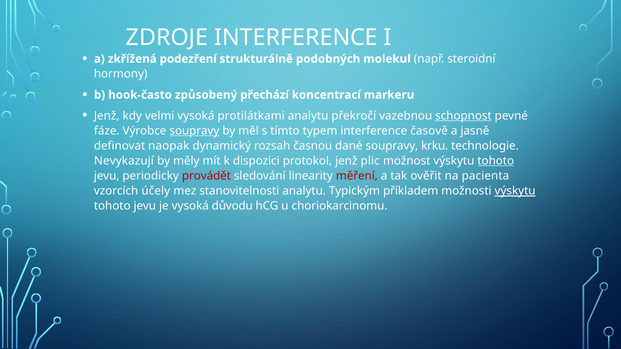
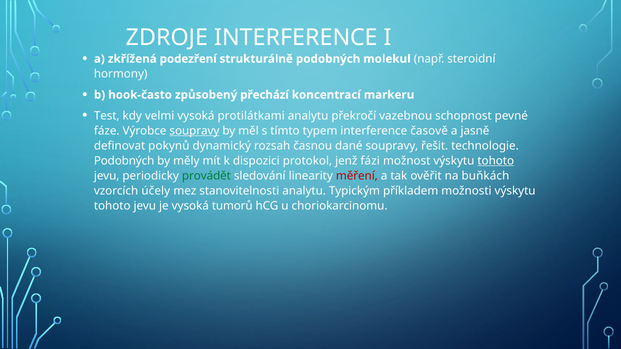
Jenž: Jenž -> Test (107, 116)
schopnost underline: present -> none (463, 116)
naopak: naopak -> pokynů (169, 146)
krku: krku -> řešit (435, 146)
Nevykazují: Nevykazují -> Podobných (124, 161)
plic: plic -> fázi (370, 161)
provádět colour: red -> green (206, 176)
pacienta: pacienta -> buňkách (485, 176)
výskytu underline: present -> none (515, 191)
důvodu: důvodu -> tumorů (232, 206)
